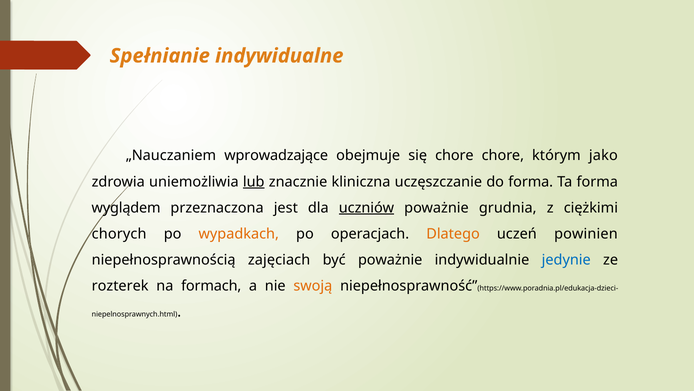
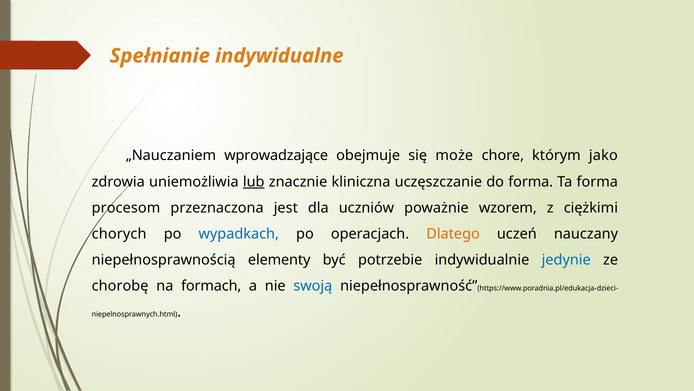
się chore: chore -> może (454, 155)
wyglądem: wyglądem -> procesom (126, 207)
uczniów underline: present -> none (366, 207)
grudnia: grudnia -> wzorem (508, 207)
wypadkach colour: orange -> blue (239, 234)
powinien: powinien -> nauczany (586, 234)
zajęciach: zajęciach -> elementy (279, 260)
być poważnie: poważnie -> potrzebie (390, 260)
rozterek: rozterek -> chorobę (120, 286)
swoją colour: orange -> blue (313, 286)
